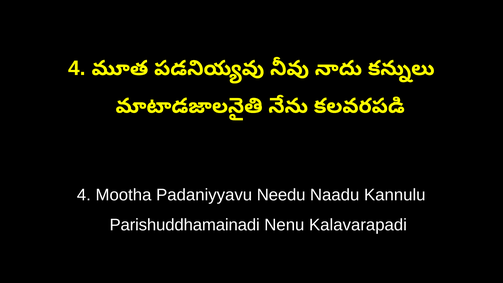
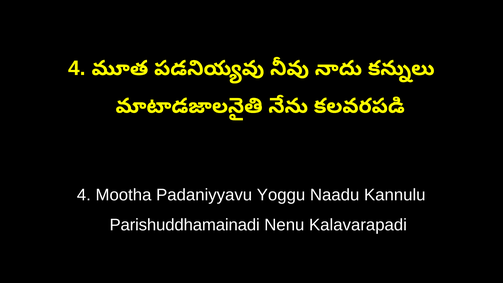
Needu: Needu -> Yoggu (281, 195)
